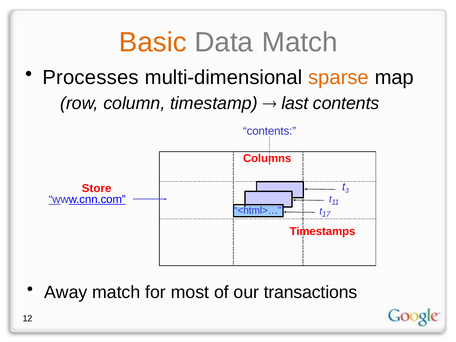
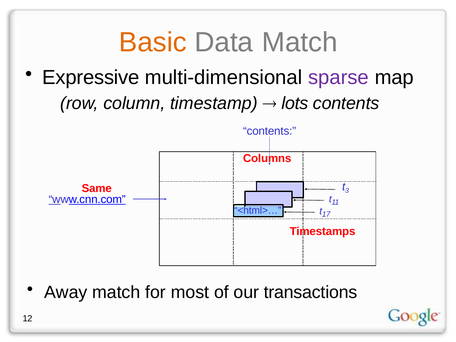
Processes: Processes -> Expressive (91, 77)
sparse colour: orange -> purple (339, 77)
last: last -> lots (295, 103)
Store: Store -> Same (97, 188)
